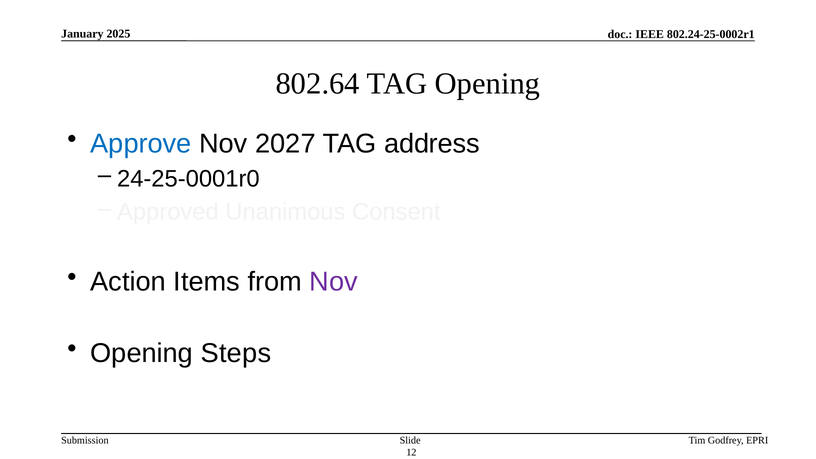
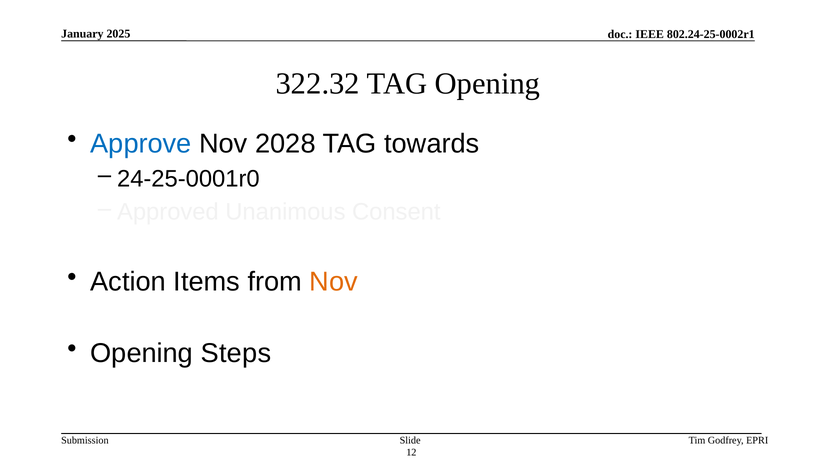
802.64: 802.64 -> 322.32 (318, 84)
2027: 2027 -> 2028 (285, 144)
address: address -> towards (432, 144)
Nov colour: purple -> orange (334, 282)
